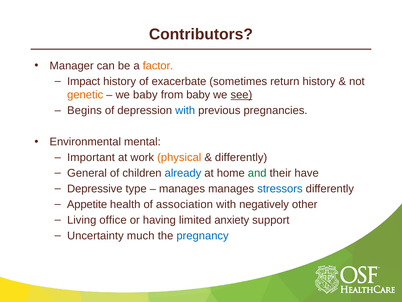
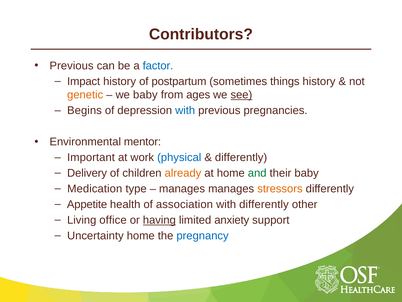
Manager: Manager -> Previous (72, 66)
factor colour: orange -> blue (158, 66)
exacerbate: exacerbate -> postpartum (179, 81)
return: return -> things (285, 81)
from baby: baby -> ages (198, 95)
mental: mental -> mentor (142, 142)
physical colour: orange -> blue (179, 157)
General: General -> Delivery (87, 173)
already colour: blue -> orange (183, 173)
their have: have -> baby (307, 173)
Depressive: Depressive -> Medication (95, 189)
stressors colour: blue -> orange (280, 189)
with negatively: negatively -> differently (264, 204)
having underline: none -> present (159, 220)
Uncertainty much: much -> home (141, 236)
